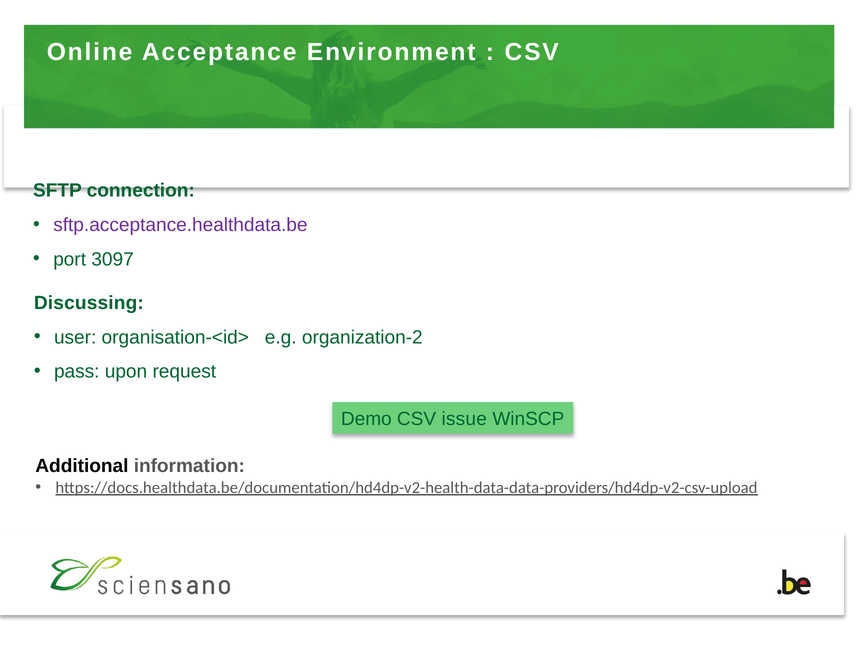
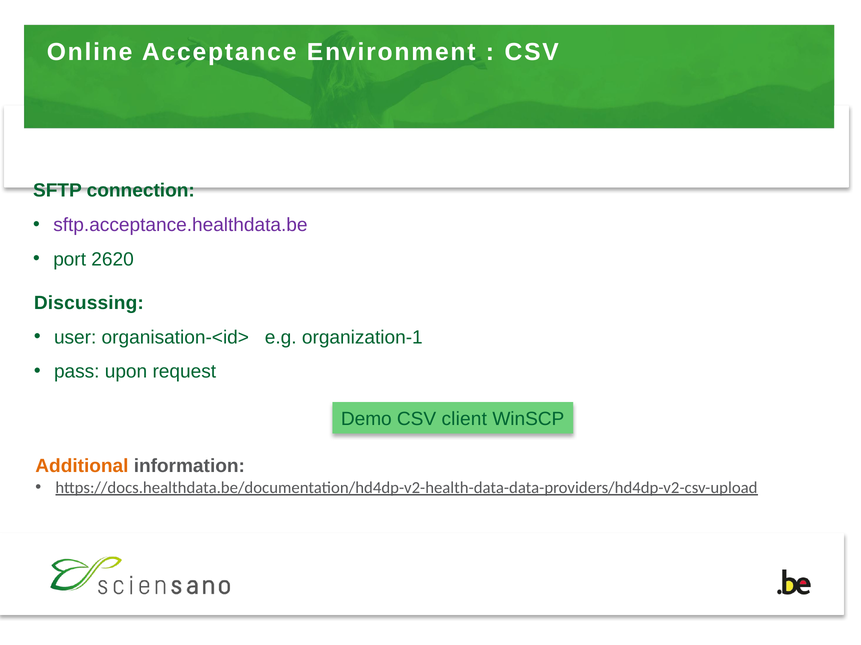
3097: 3097 -> 2620 (113, 260)
organization-2: organization-2 -> organization-1 (362, 338)
issue: issue -> client (464, 420)
Additional colour: black -> orange (82, 467)
